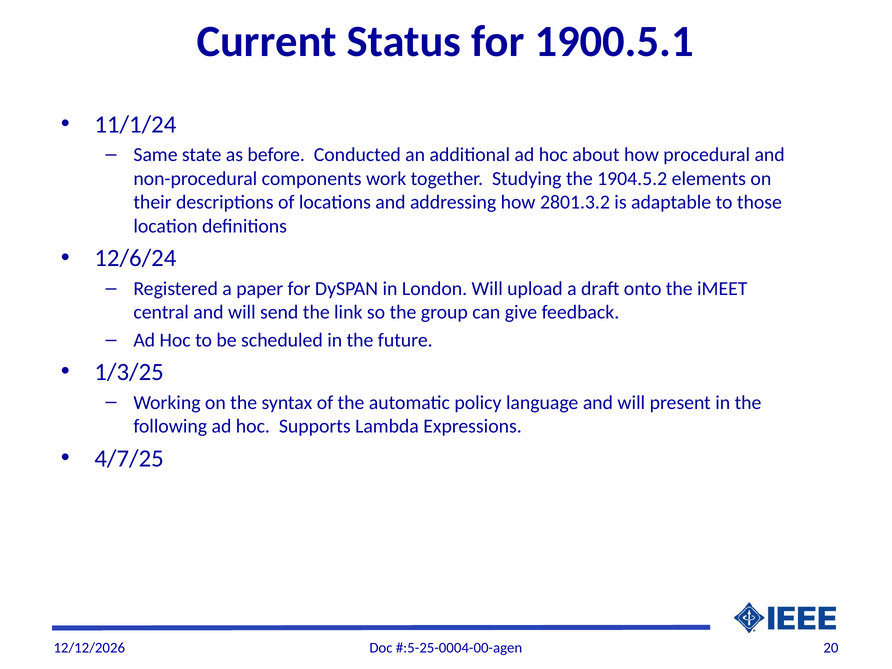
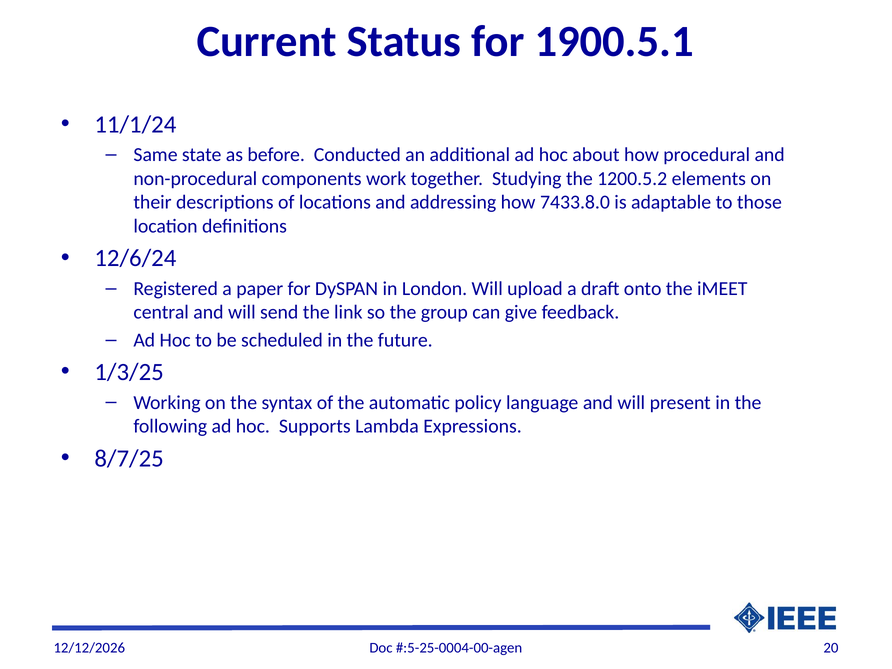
1904.5.2: 1904.5.2 -> 1200.5.2 (632, 179)
2801.3.2: 2801.3.2 -> 7433.8.0 (575, 202)
4/7/25: 4/7/25 -> 8/7/25 (129, 458)
